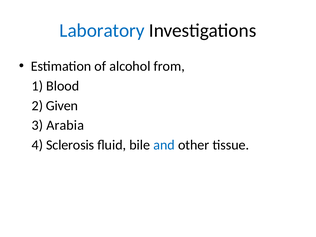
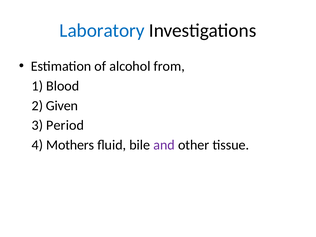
Arabia: Arabia -> Period (65, 125)
Sclerosis: Sclerosis -> Mothers (70, 145)
and colour: blue -> purple (164, 145)
